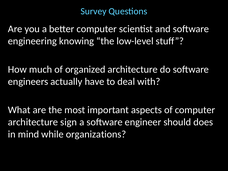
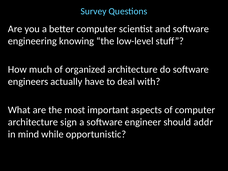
does: does -> addr (203, 122)
organizations: organizations -> opportunistic (96, 134)
